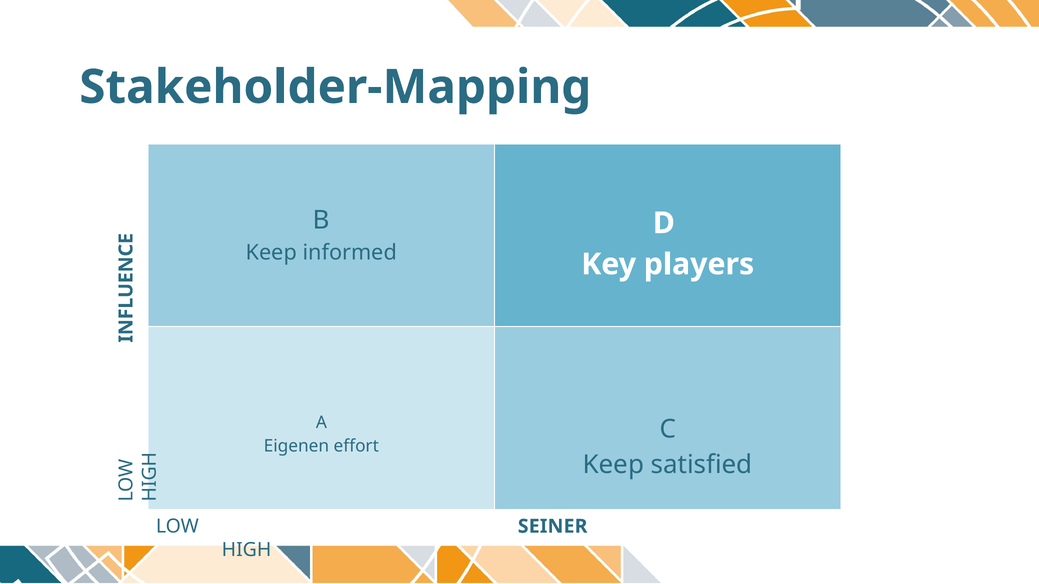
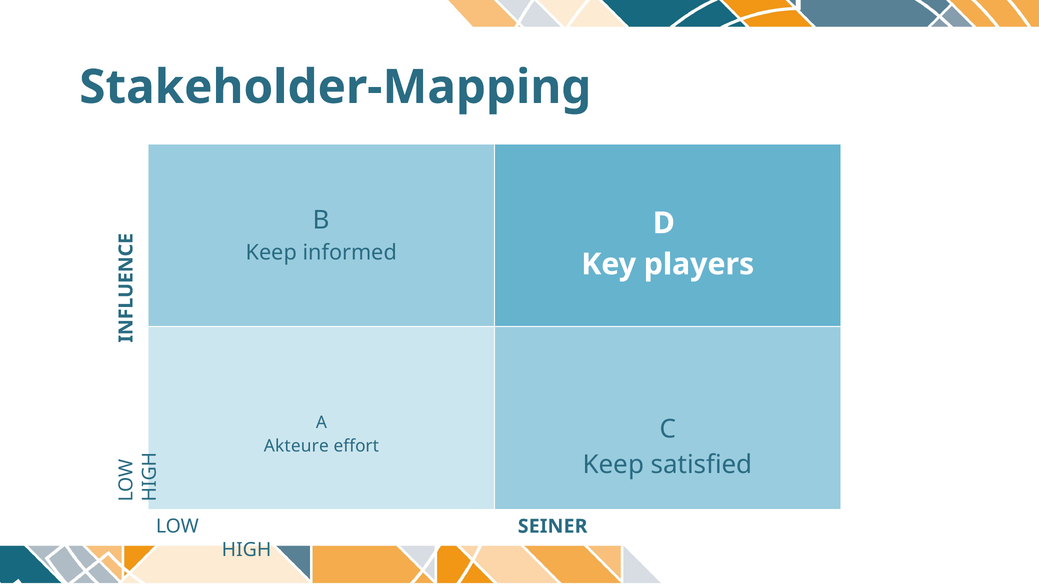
Eigenen: Eigenen -> Akteure (296, 447)
